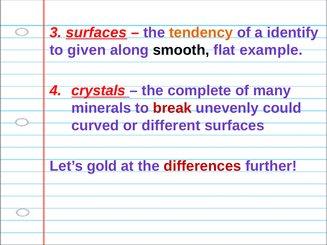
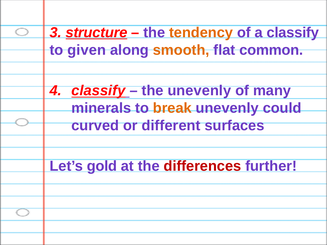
3 surfaces: surfaces -> structure (96, 33)
a identify: identify -> classify (293, 33)
smooth colour: black -> orange (181, 50)
example: example -> common (271, 50)
crystals: crystals -> classify (98, 91)
the complete: complete -> unevenly (199, 91)
break colour: red -> orange (172, 108)
